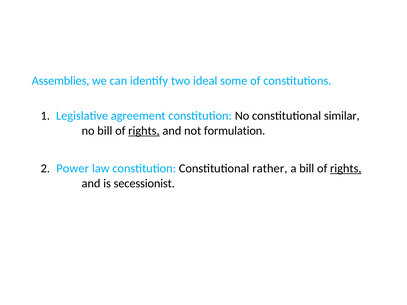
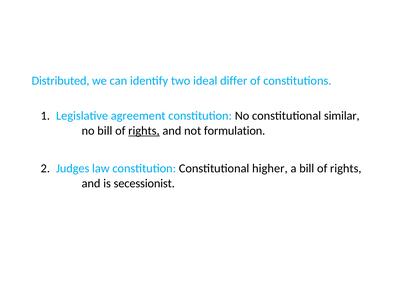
Assemblies: Assemblies -> Distributed (61, 81)
some: some -> differ (234, 81)
Power: Power -> Judges (73, 169)
rather: rather -> higher (270, 169)
rights underline: present -> none (346, 169)
